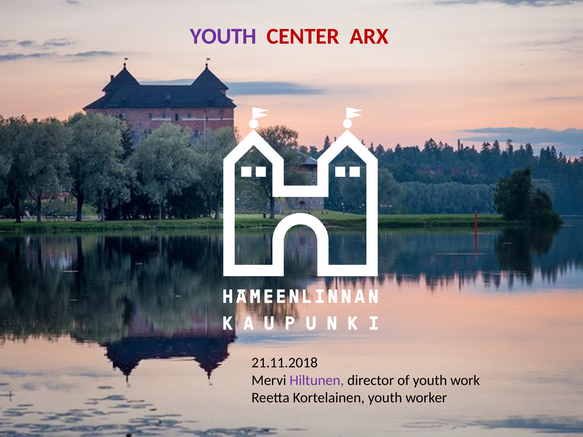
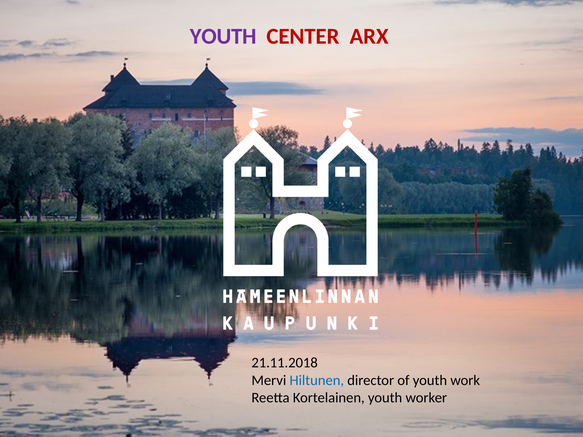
Hiltunen colour: purple -> blue (317, 380)
